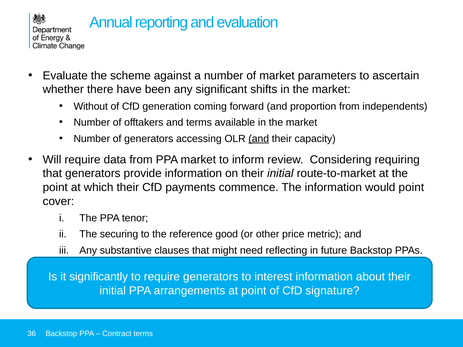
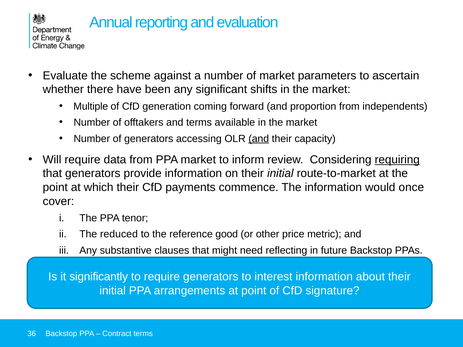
Without: Without -> Multiple (91, 106)
requiring underline: none -> present (397, 160)
would point: point -> once (411, 187)
securing: securing -> reduced (119, 234)
